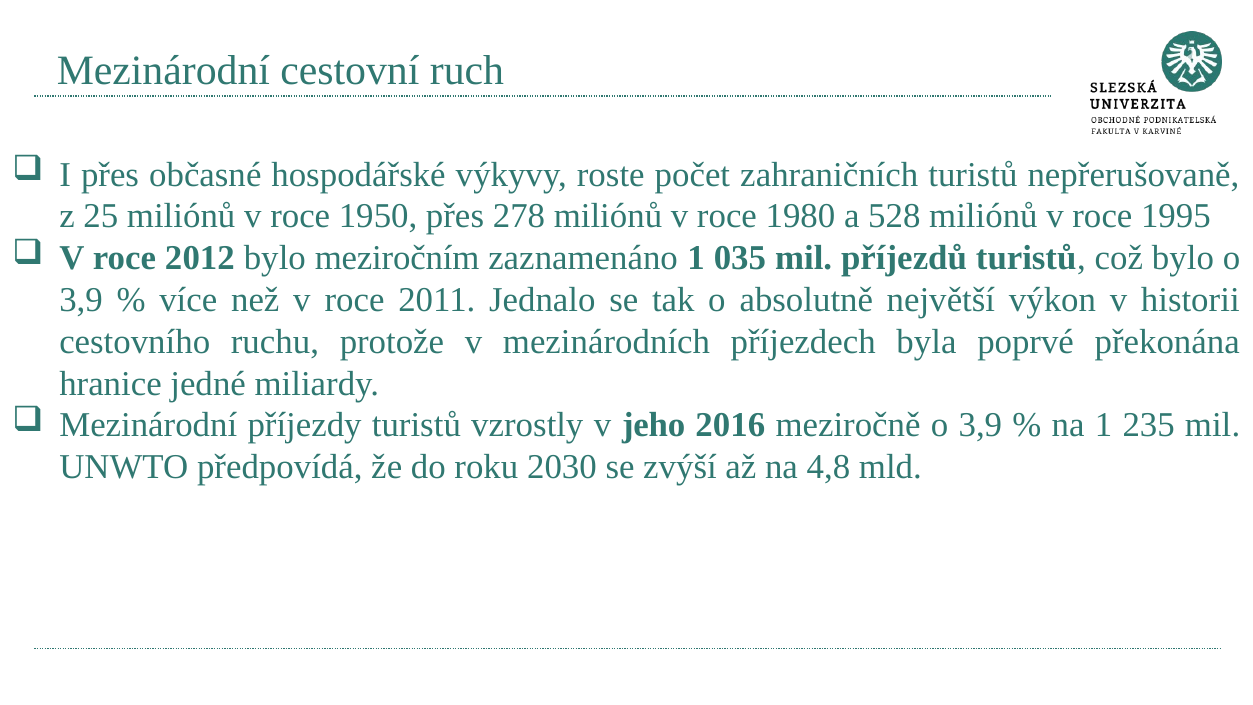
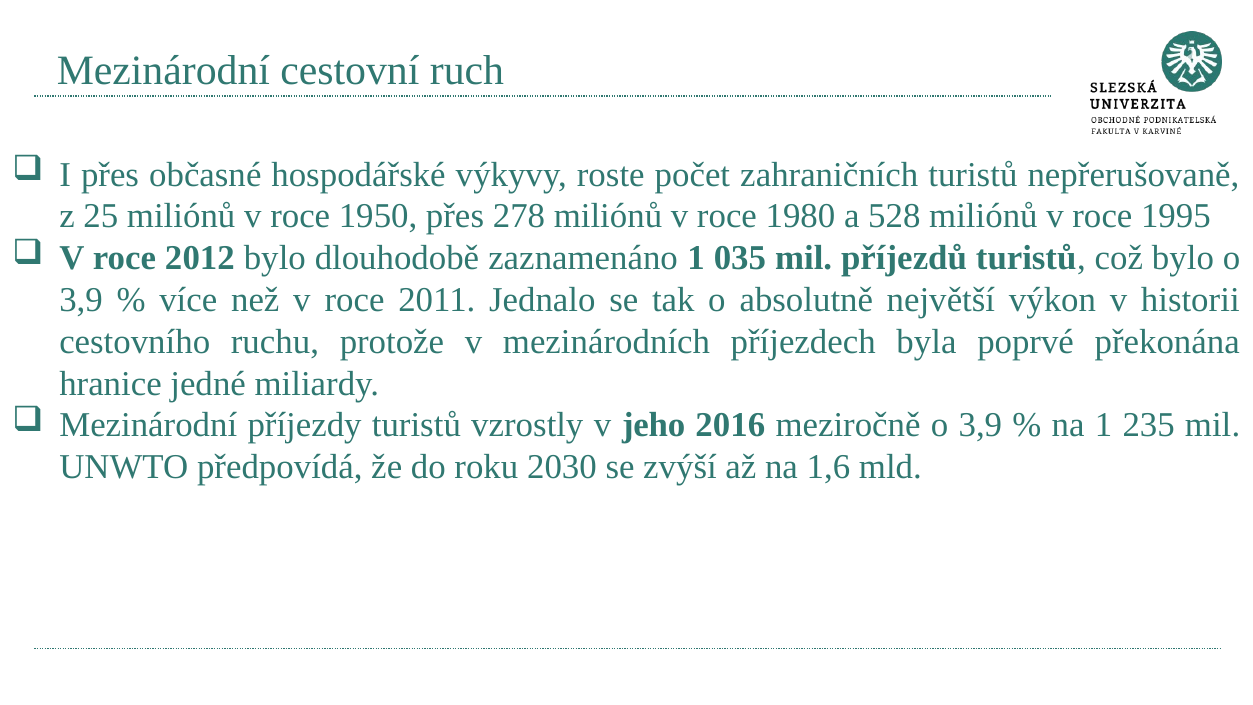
meziročním: meziročním -> dlouhodobě (397, 258)
4,8: 4,8 -> 1,6 (828, 467)
